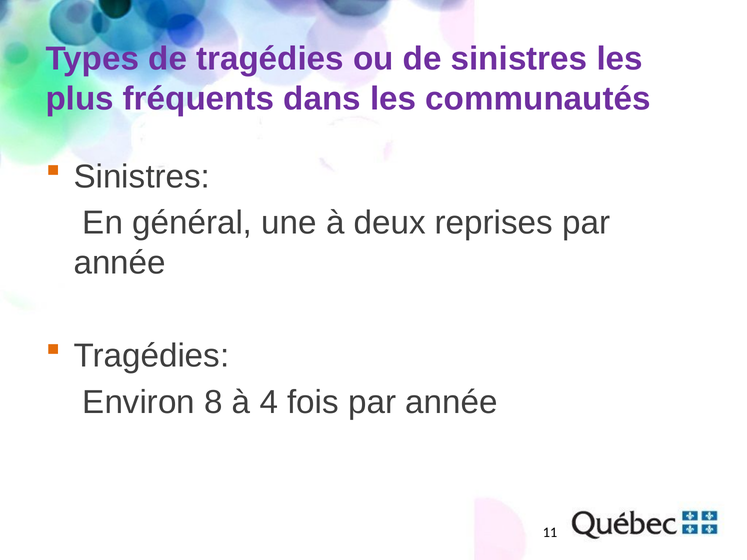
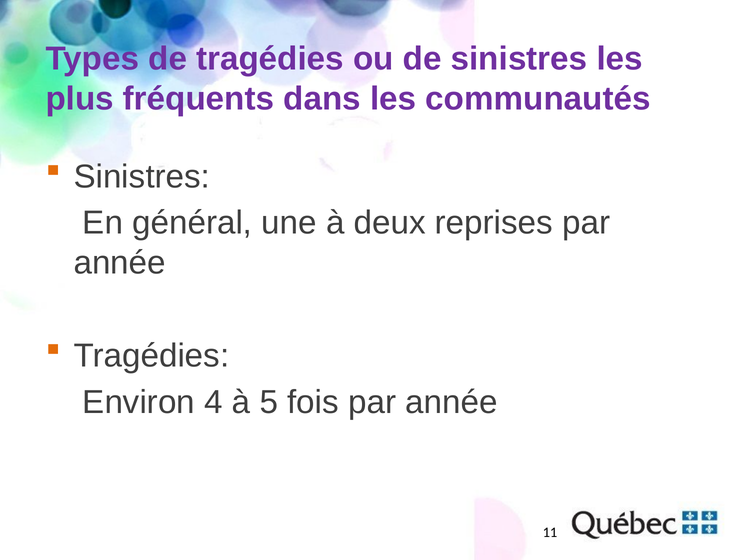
8: 8 -> 4 (213, 402)
4: 4 -> 5 (269, 402)
